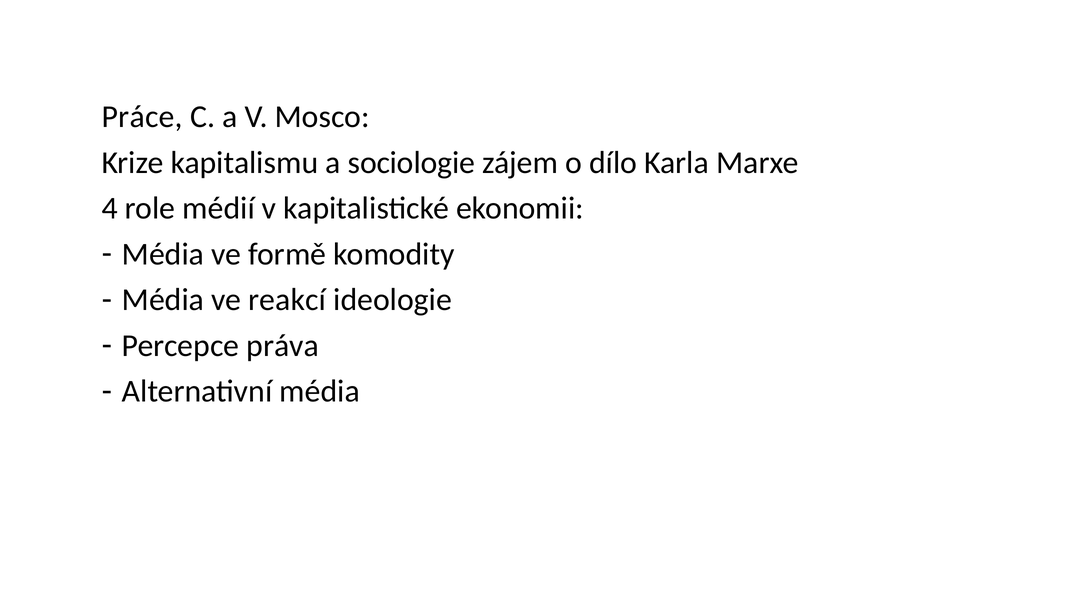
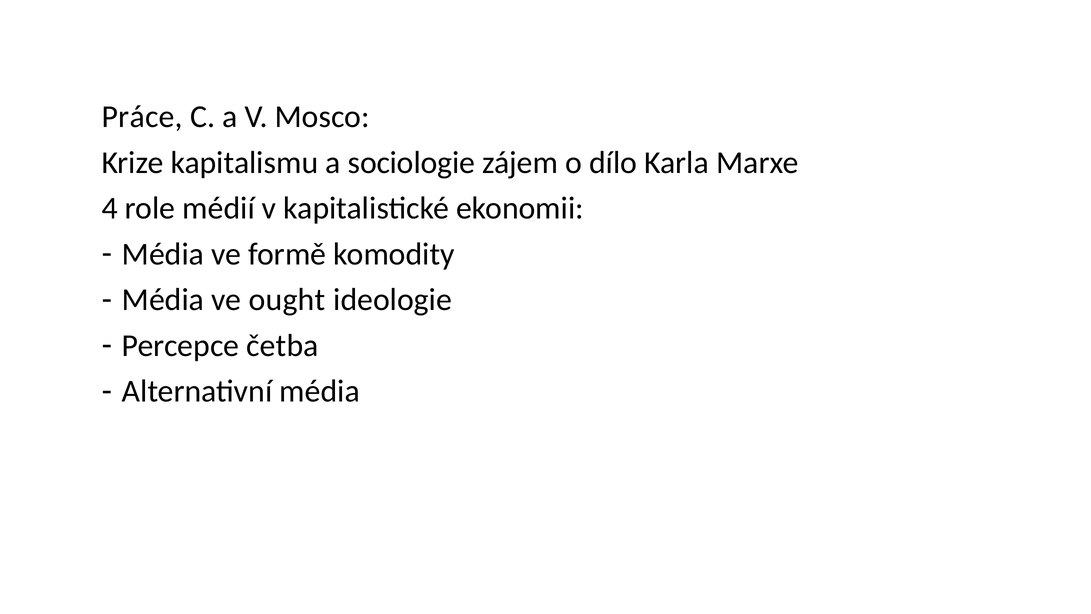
reakcí: reakcí -> ought (287, 300)
práva: práva -> četba (283, 345)
